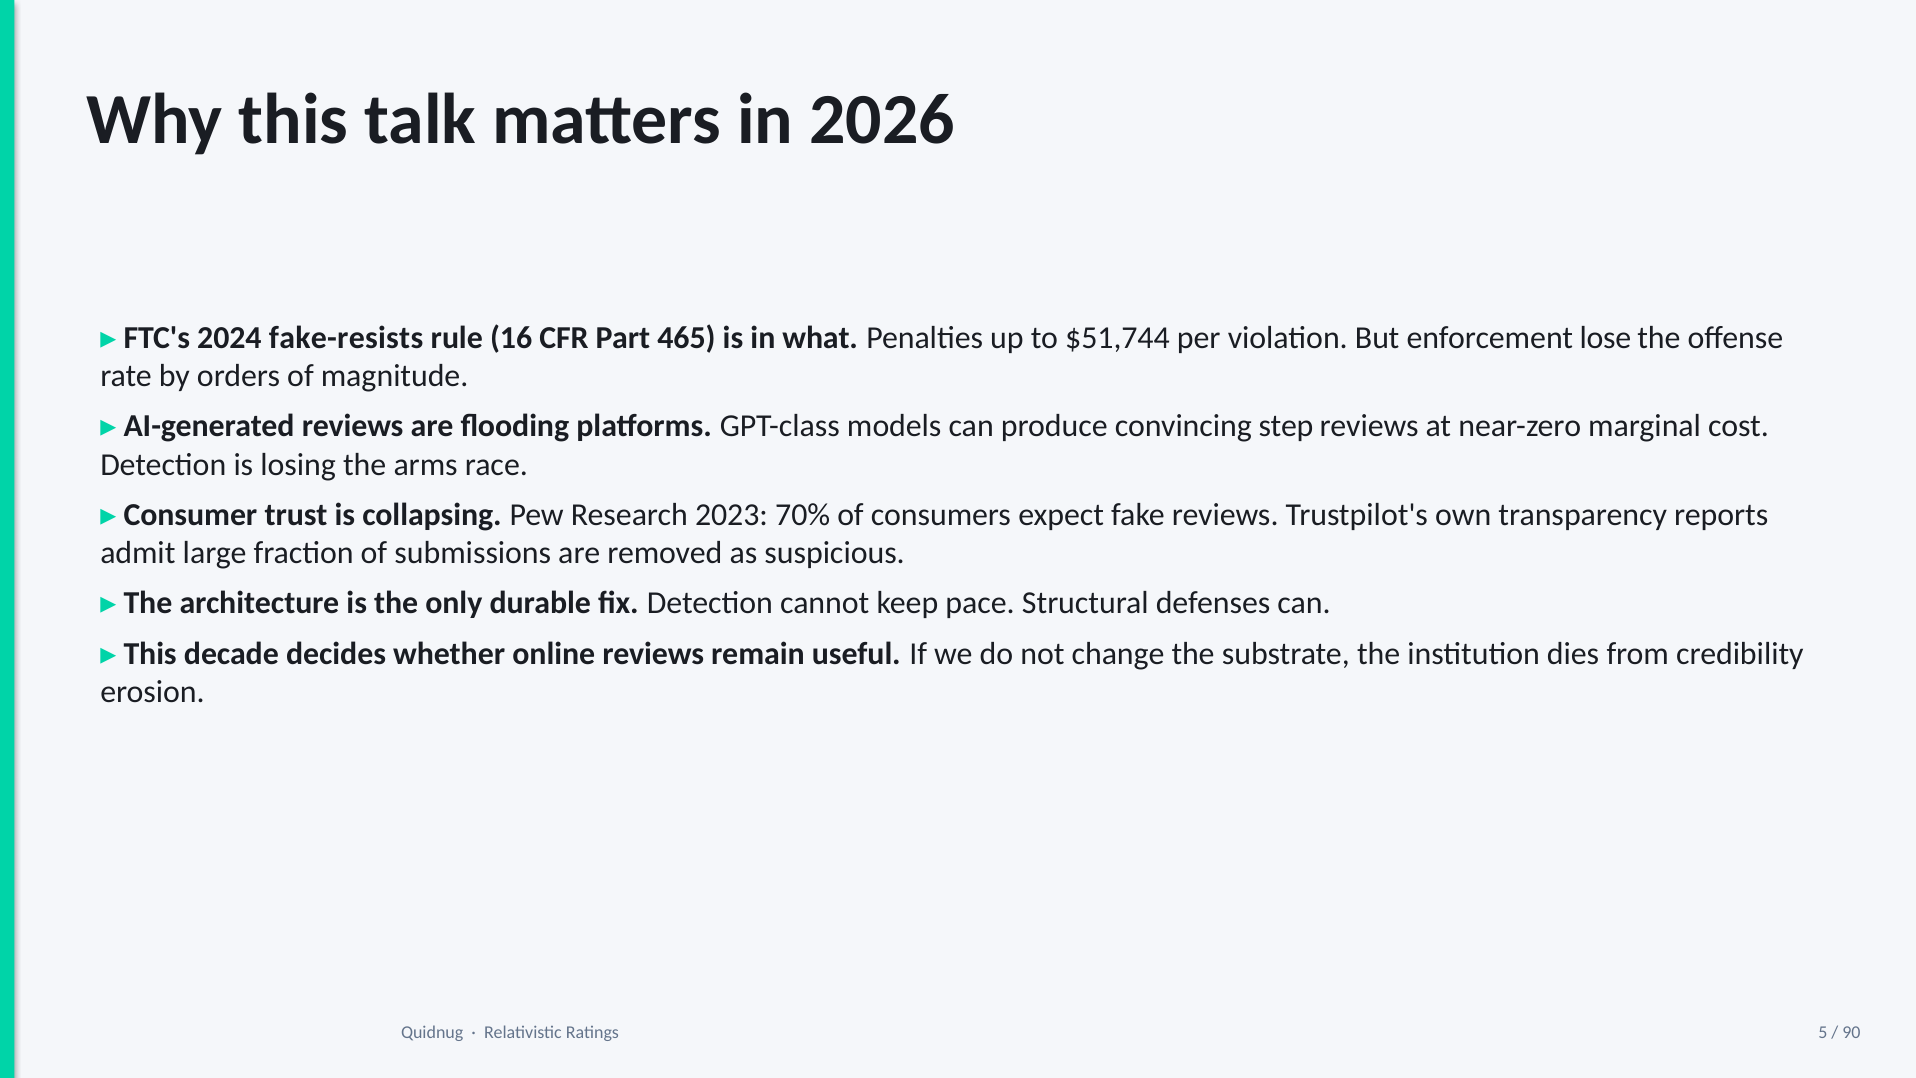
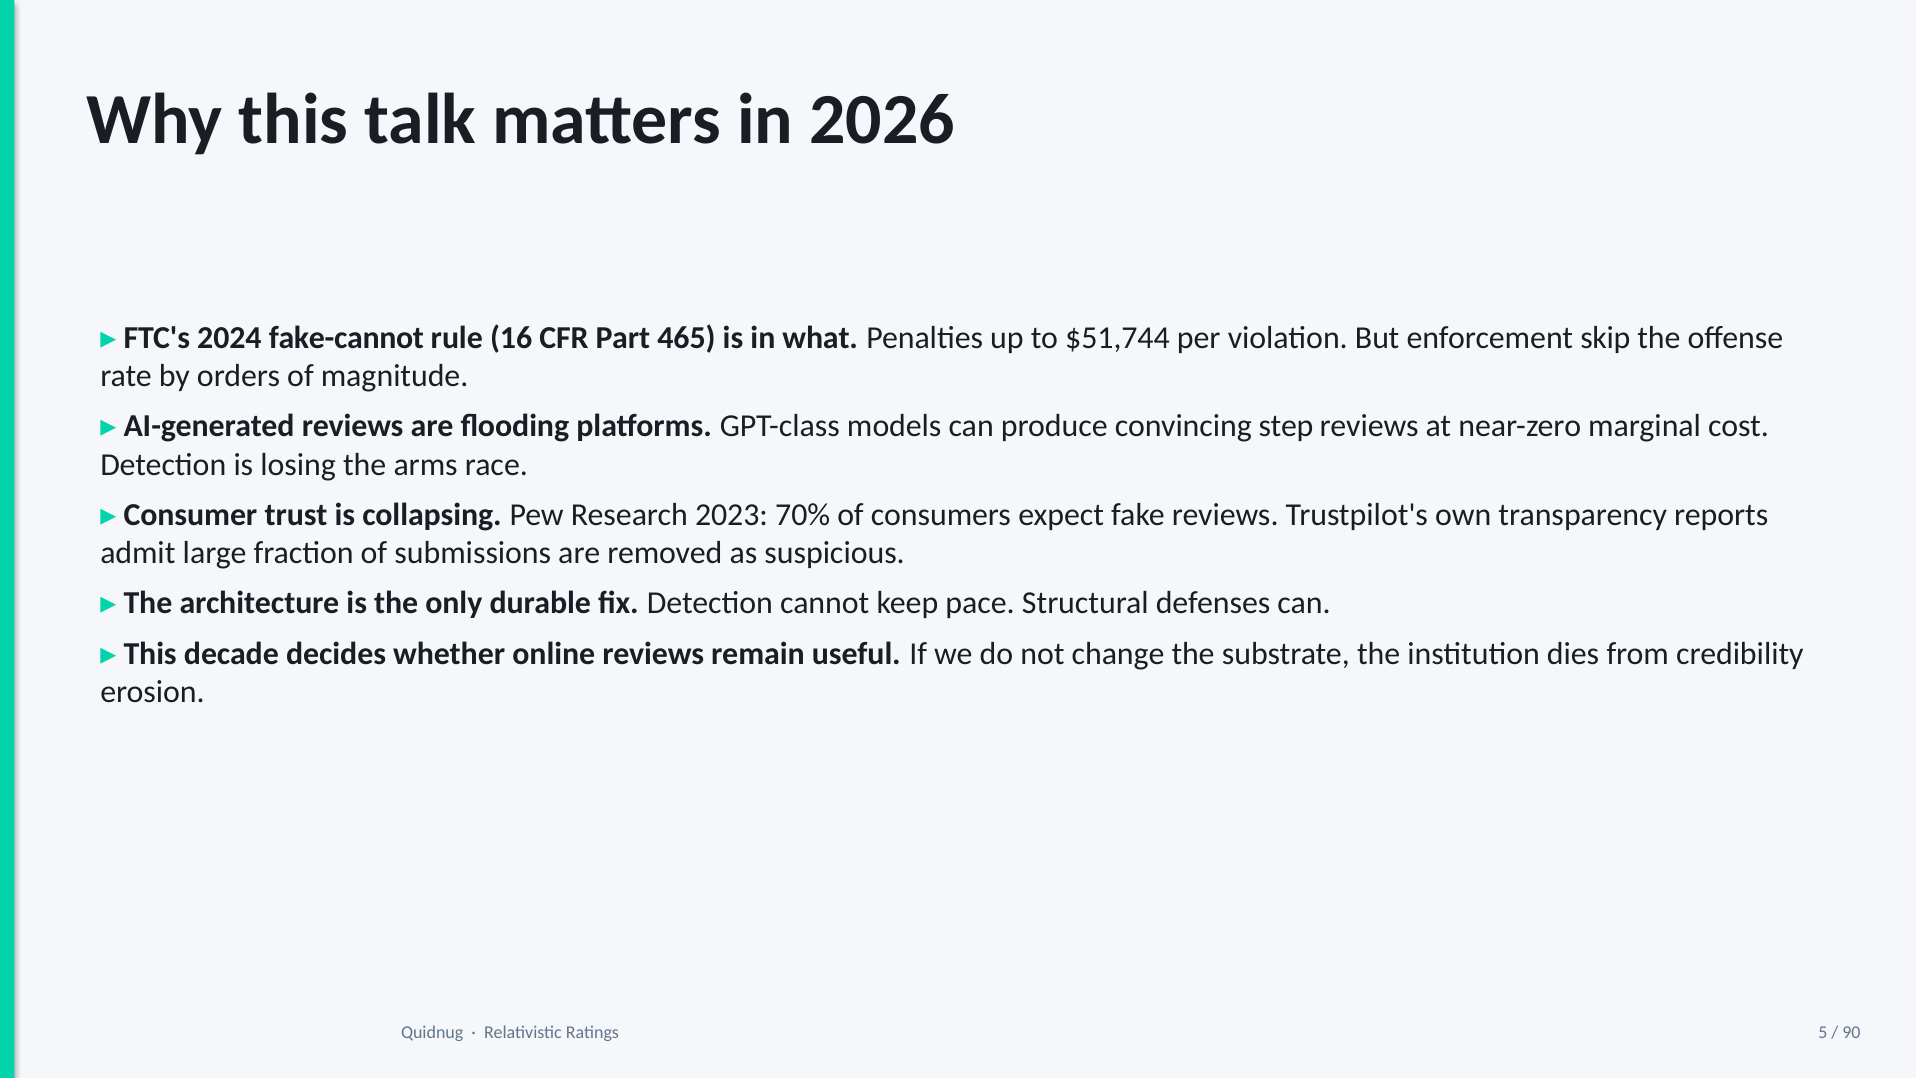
fake-resists: fake-resists -> fake-cannot (346, 338)
lose: lose -> skip (1605, 338)
